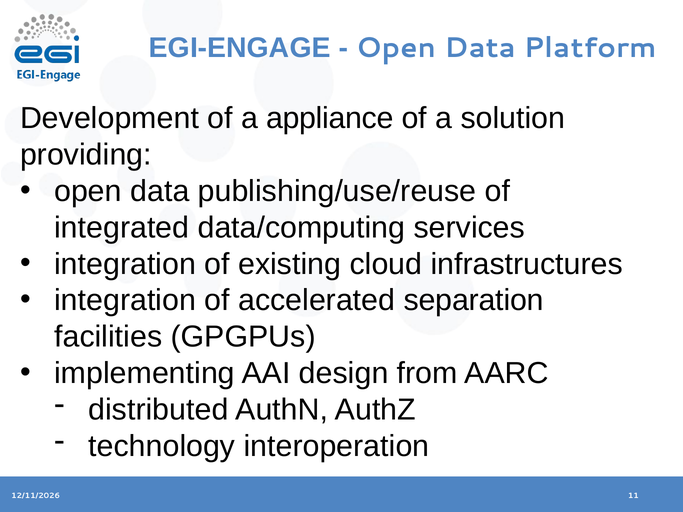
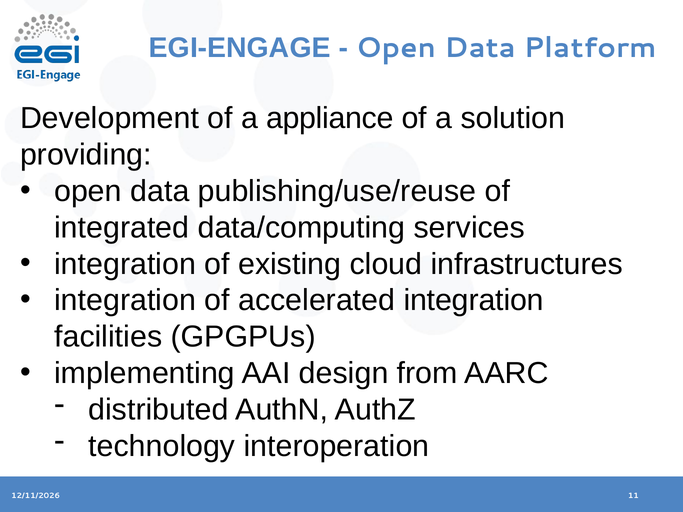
accelerated separation: separation -> integration (474, 301)
